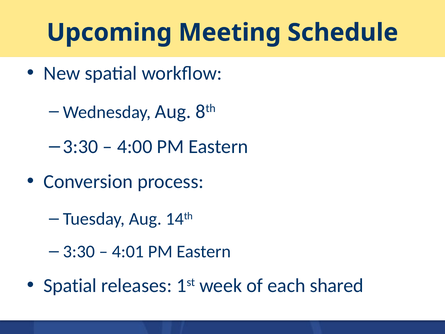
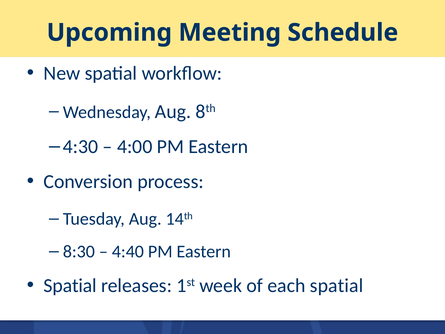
3:30: 3:30 -> 4:30 (81, 147)
3:30: 3:30 -> 8:30 (79, 251)
4:01: 4:01 -> 4:40 (128, 251)
each shared: shared -> spatial (337, 285)
